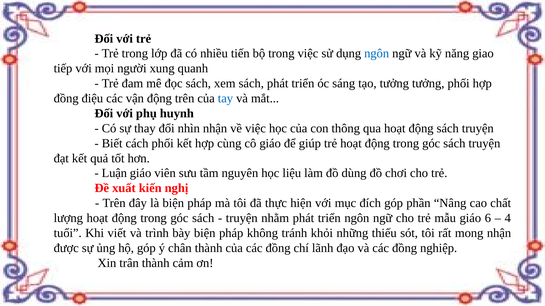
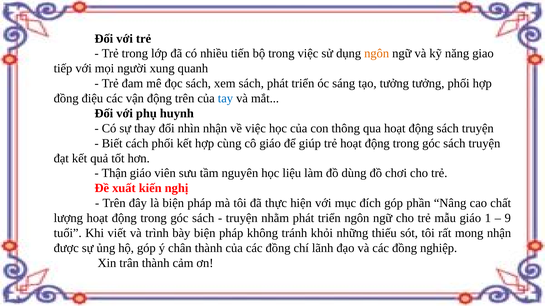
ngôn colour: blue -> orange (377, 54)
Luận: Luận -> Thận (114, 174)
6: 6 -> 1 (488, 218)
4: 4 -> 9 (508, 218)
